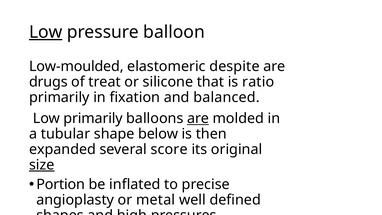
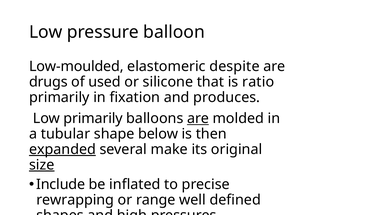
Low underline: present -> none (46, 32)
treat: treat -> used (105, 82)
balanced: balanced -> produces (227, 97)
expanded underline: none -> present (62, 149)
score: score -> make (169, 149)
Portion: Portion -> Include (61, 184)
angioplasty: angioplasty -> rewrapping (75, 200)
metal: metal -> range (156, 200)
